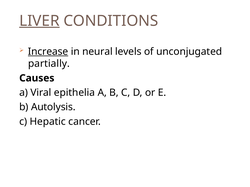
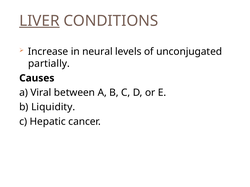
Increase underline: present -> none (48, 52)
epithelia: epithelia -> between (74, 93)
Autolysis: Autolysis -> Liquidity (53, 107)
